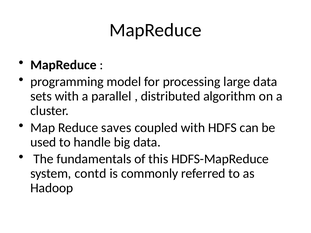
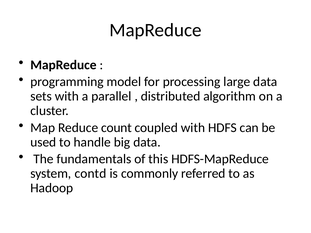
saves: saves -> count (116, 128)
